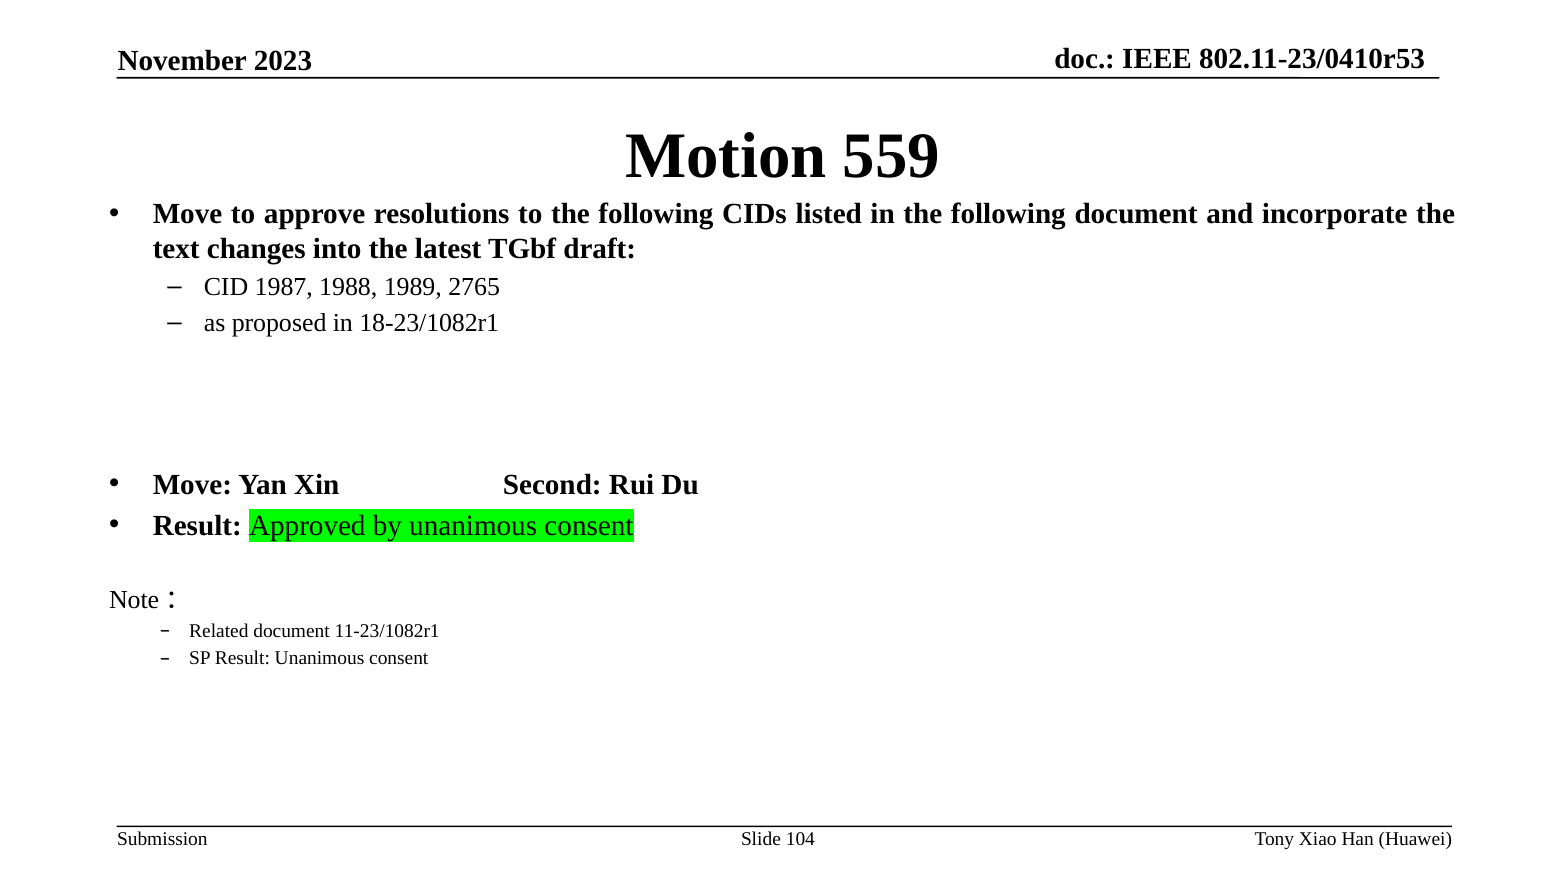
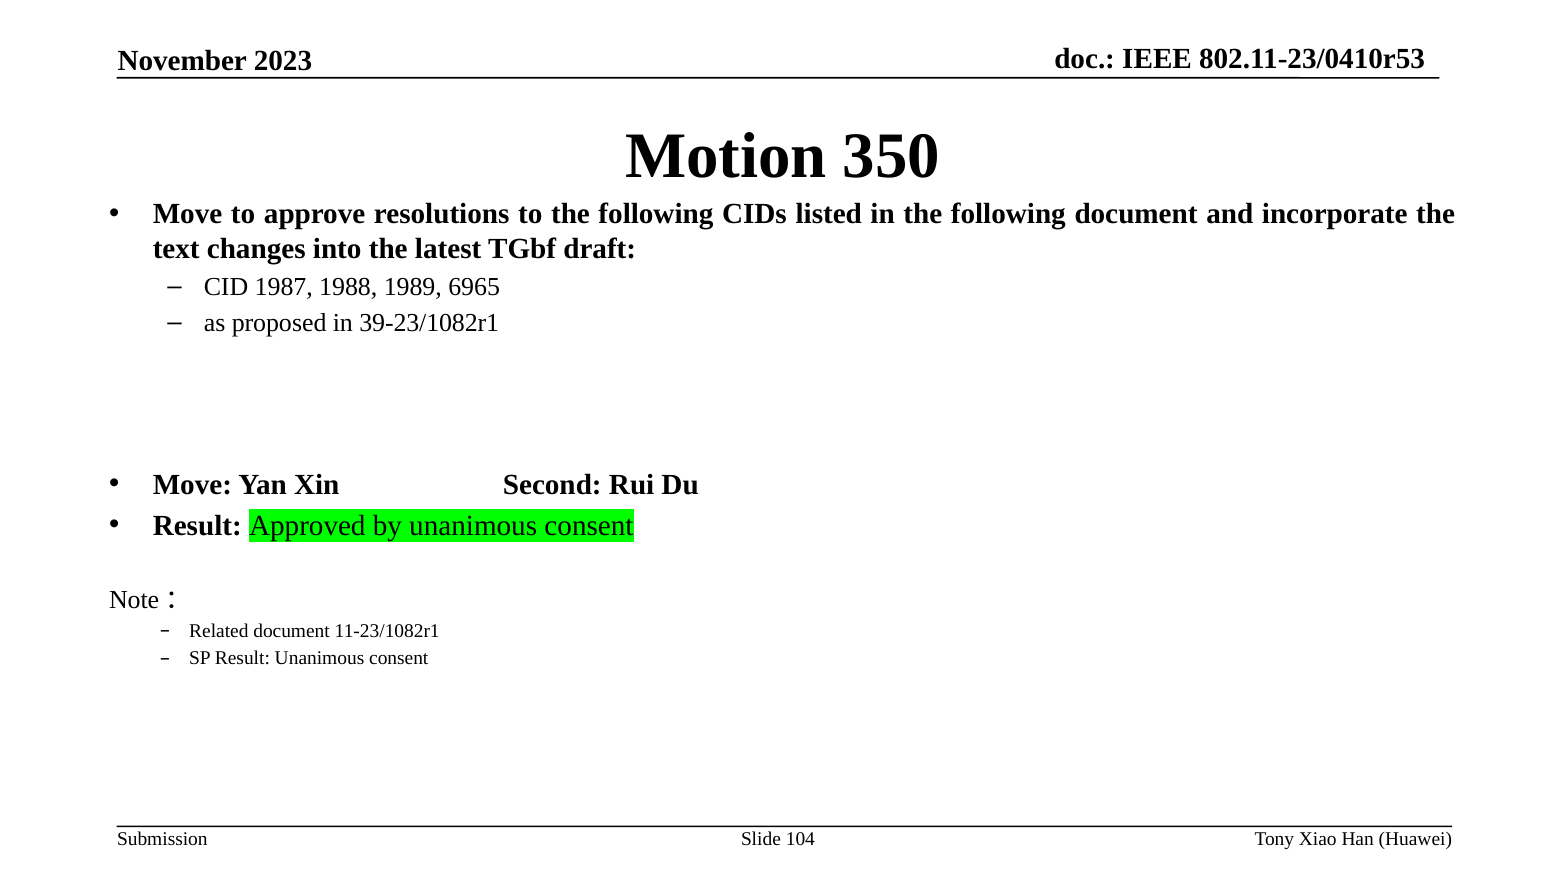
559: 559 -> 350 (891, 156)
2765: 2765 -> 6965 (474, 287)
18-23/1082r1: 18-23/1082r1 -> 39-23/1082r1 (429, 323)
